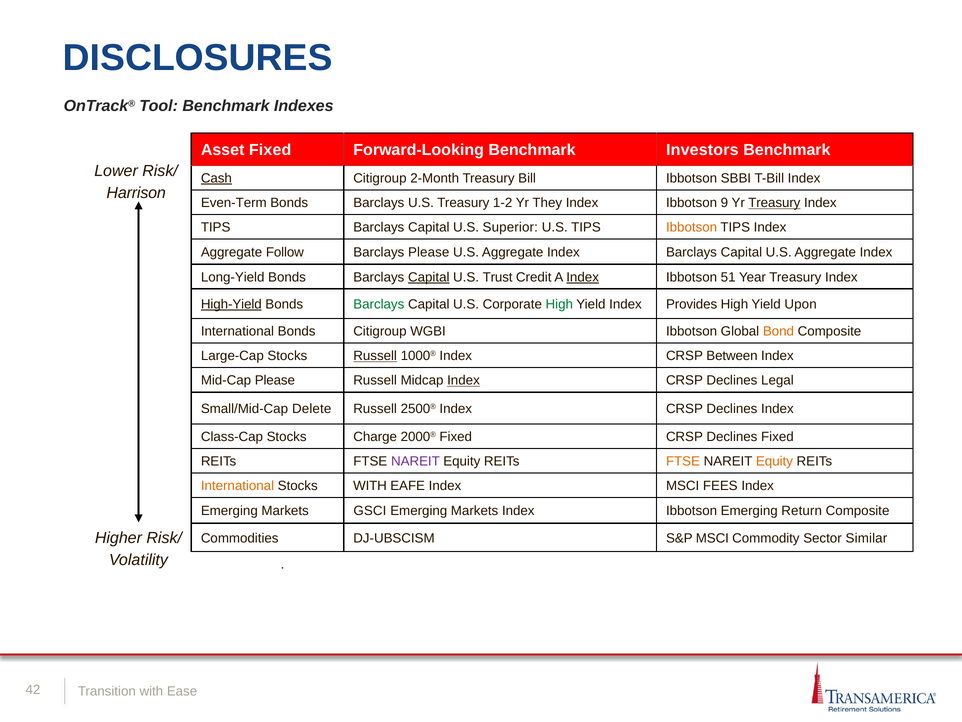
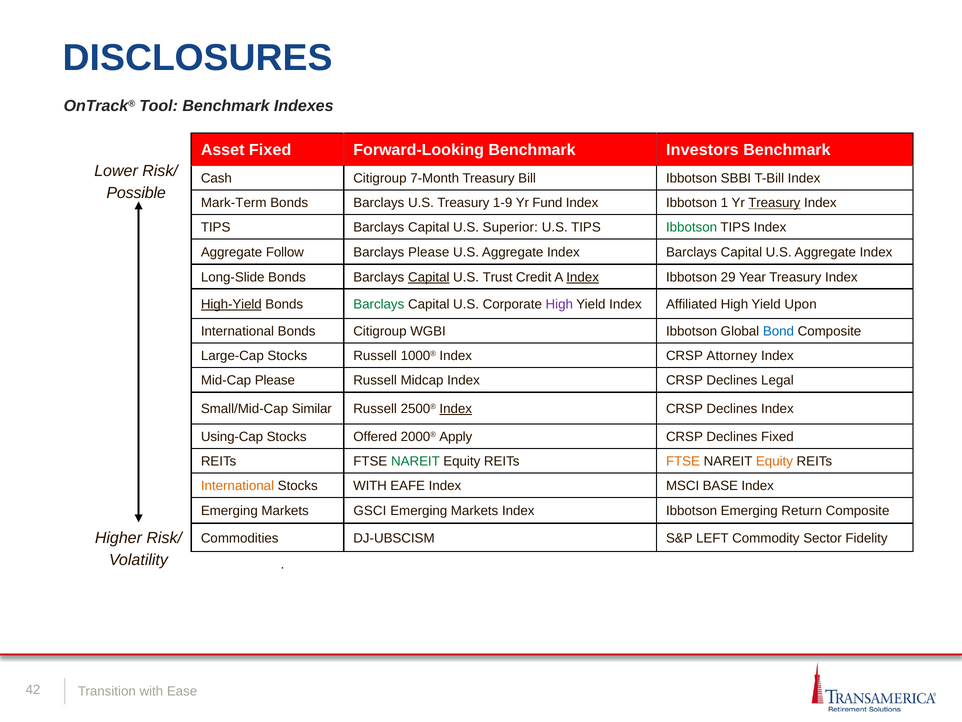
Cash underline: present -> none (216, 178)
2-Month: 2-Month -> 7-Month (435, 178)
Harrison: Harrison -> Possible (136, 193)
Even-Term: Even-Term -> Mark-Term (234, 203)
1-2: 1-2 -> 1-9 (503, 203)
They: They -> Fund (547, 203)
9: 9 -> 1 (724, 203)
Ibbotson colour: orange -> green (692, 227)
Long-Yield: Long-Yield -> Long-Slide (233, 277)
51: 51 -> 29 (728, 277)
High colour: green -> purple (559, 304)
Provides: Provides -> Affiliated (692, 304)
Bond colour: orange -> blue (778, 331)
Russell underline: present -> none (375, 356)
Between: Between -> Attorney (732, 356)
Index underline: present -> none (463, 380)
Delete: Delete -> Similar (312, 408)
Index underline: none -> present (456, 408)
Class-Cap: Class-Cap -> Using-Cap (232, 437)
Charge: Charge -> Offered (375, 437)
2000® Fixed: Fixed -> Apply (456, 437)
NAREIT colour: purple -> green (415, 461)
FEES: FEES -> BASE (720, 486)
S&P MSCI: MSCI -> LEFT (712, 538)
Similar: Similar -> Fidelity (867, 538)
